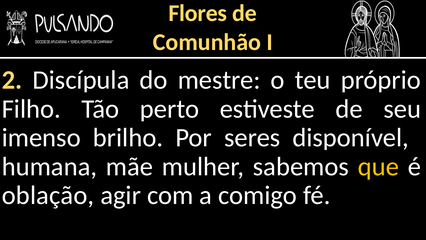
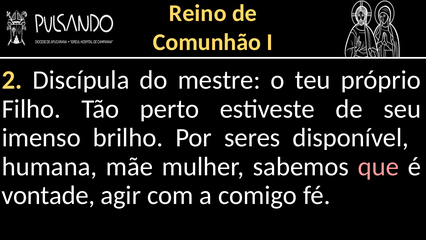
Flores: Flores -> Reino (198, 13)
que colour: yellow -> pink (378, 166)
oblação: oblação -> vontade (48, 195)
